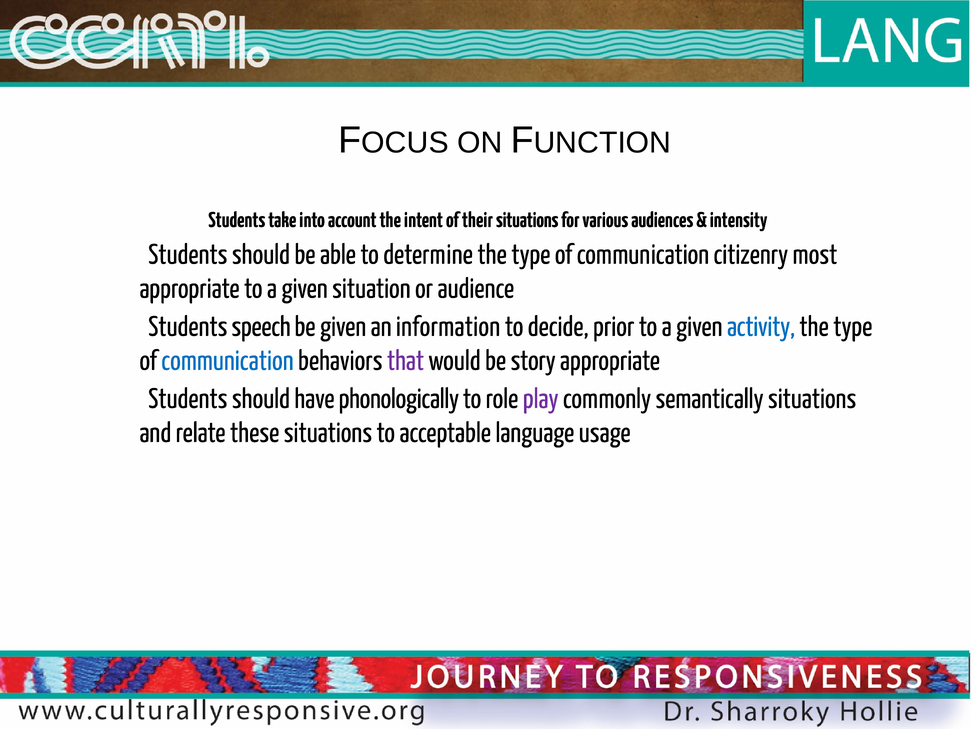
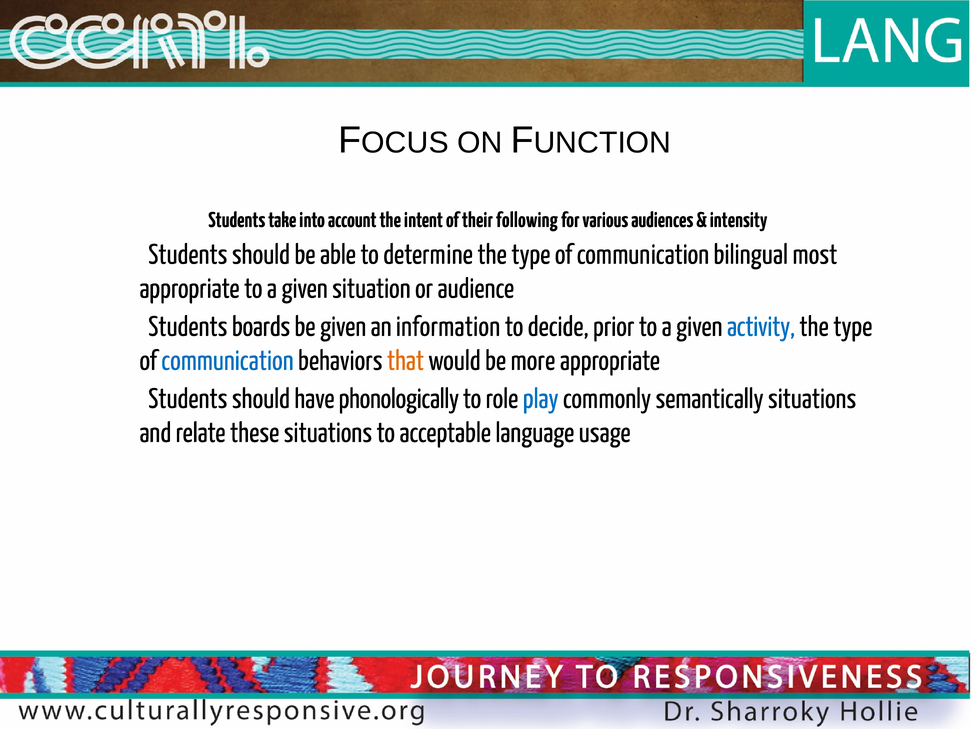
their situations: situations -> following (527, 220)
citizenry: citizenry -> bilingual (751, 254)
speech: speech -> boards (261, 326)
that colour: purple -> orange (405, 360)
story: story -> more (533, 360)
play colour: purple -> blue (541, 398)
